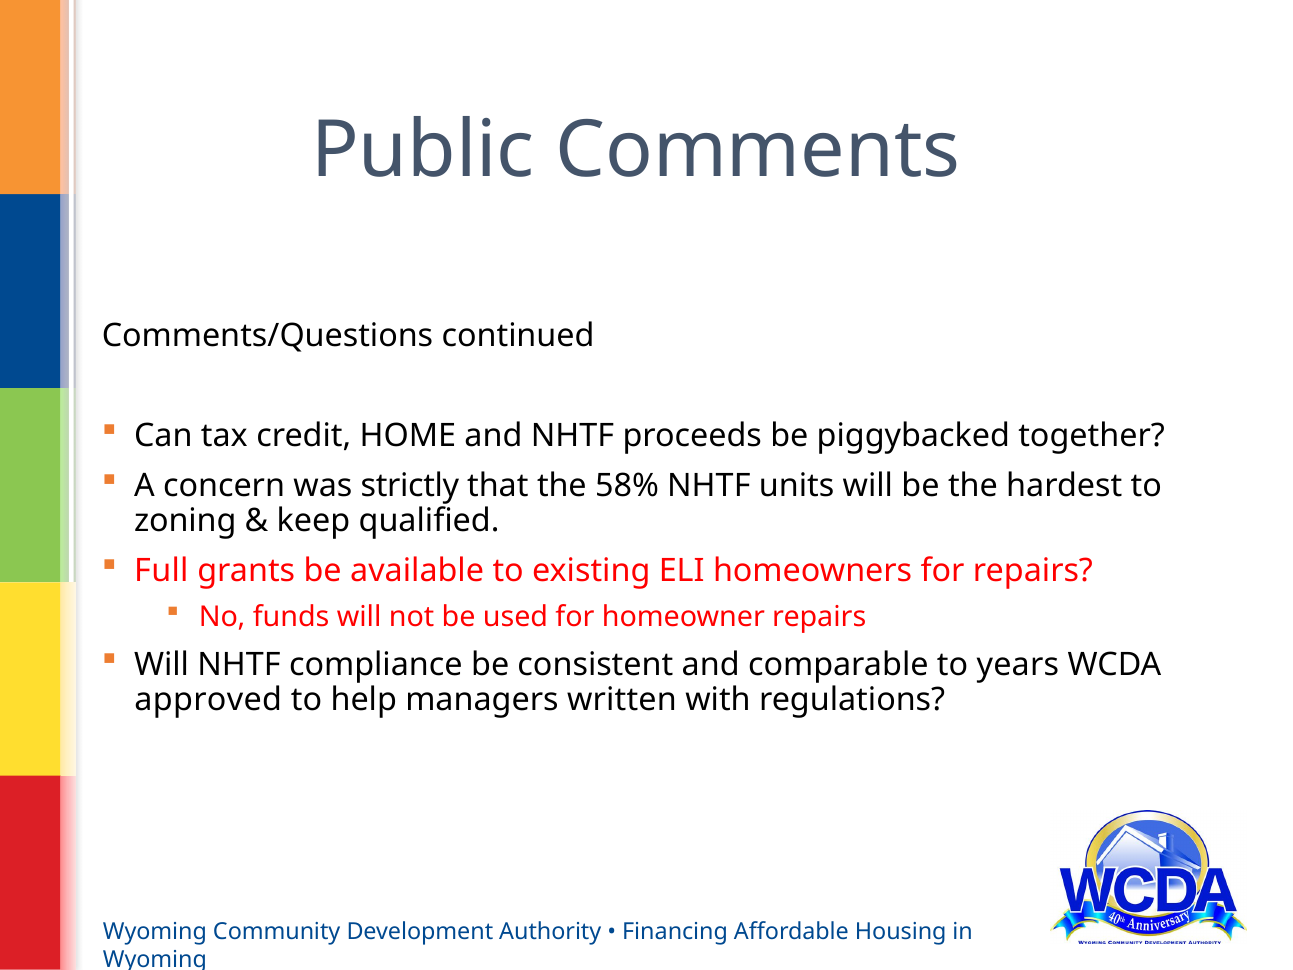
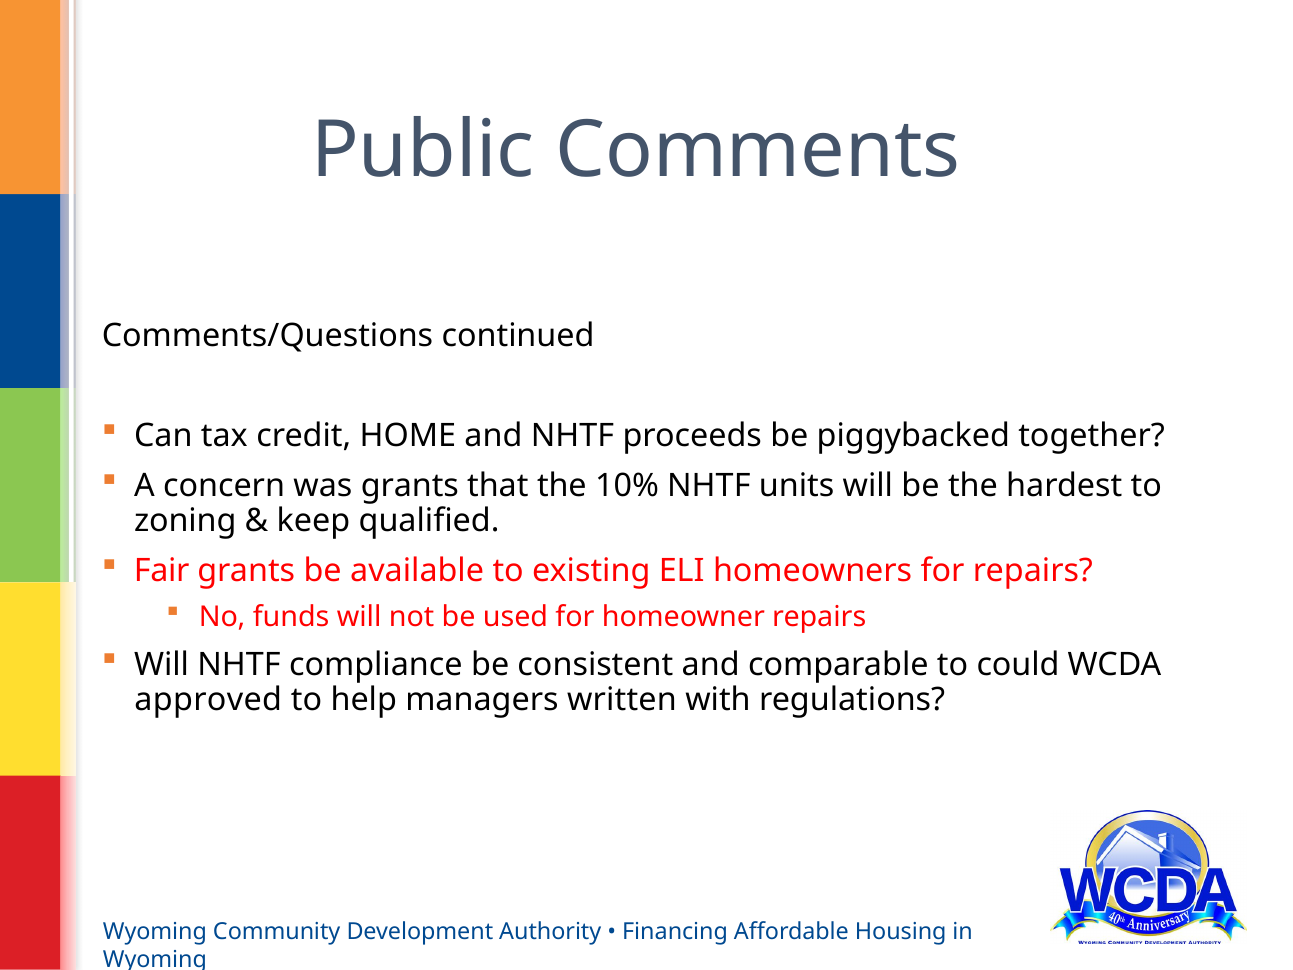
was strictly: strictly -> grants (410, 486)
58%: 58% -> 10% (627, 486)
Full: Full -> Fair (162, 571)
years: years -> could (1018, 664)
